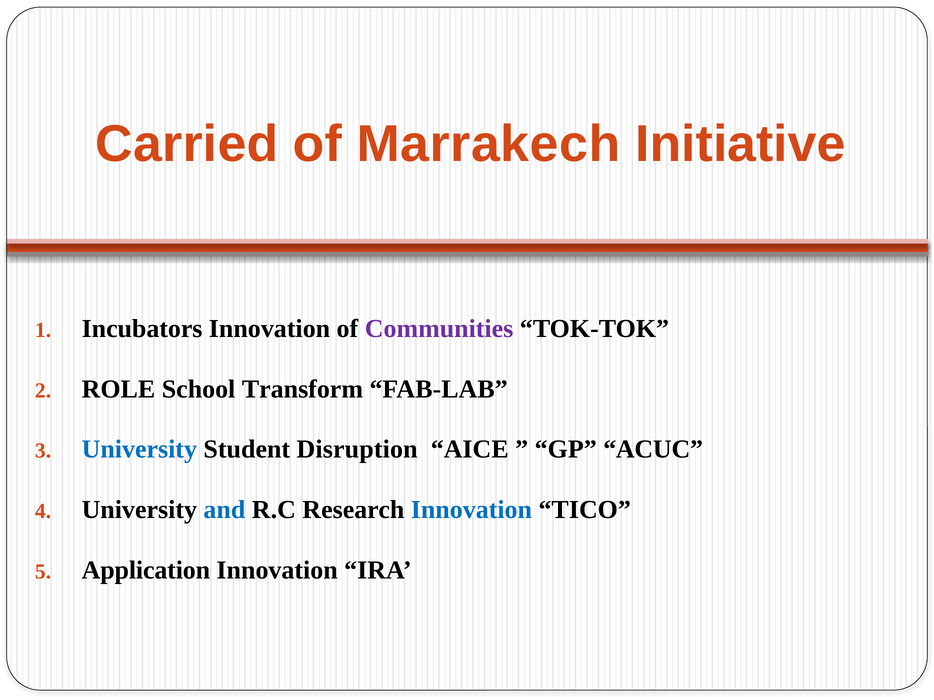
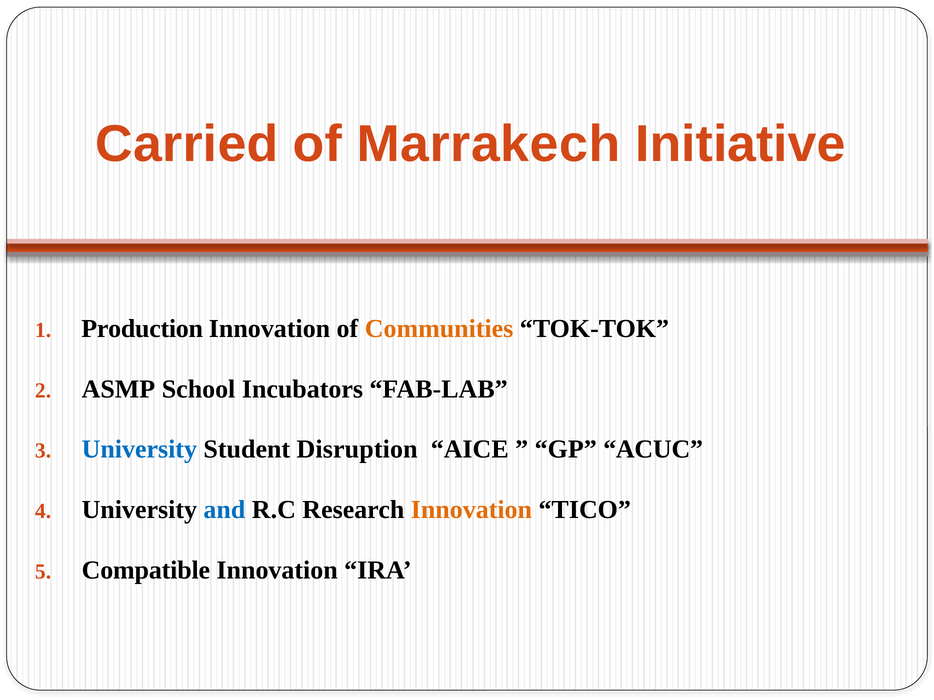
Incubators: Incubators -> Production (142, 329)
Communities colour: purple -> orange (439, 329)
ROLE: ROLE -> ASMP (118, 389)
Transform: Transform -> Incubators (302, 389)
Innovation colour: blue -> orange (471, 510)
Application: Application -> Compatible (146, 571)
